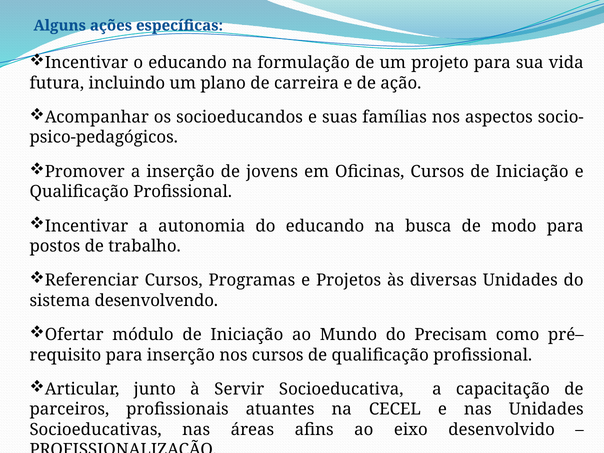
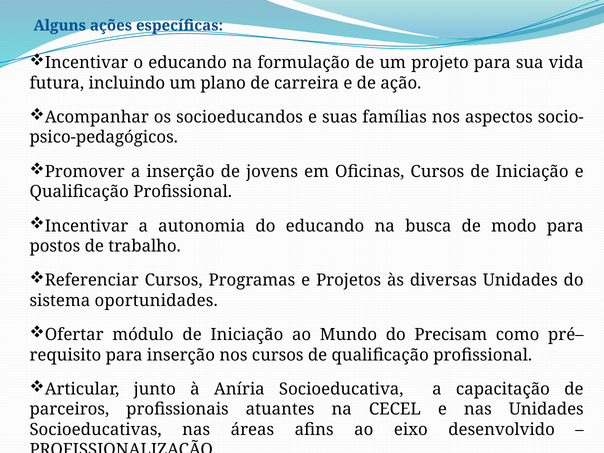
desenvolvendo: desenvolvendo -> oportunidades (156, 301)
Servir: Servir -> Aníria (239, 389)
